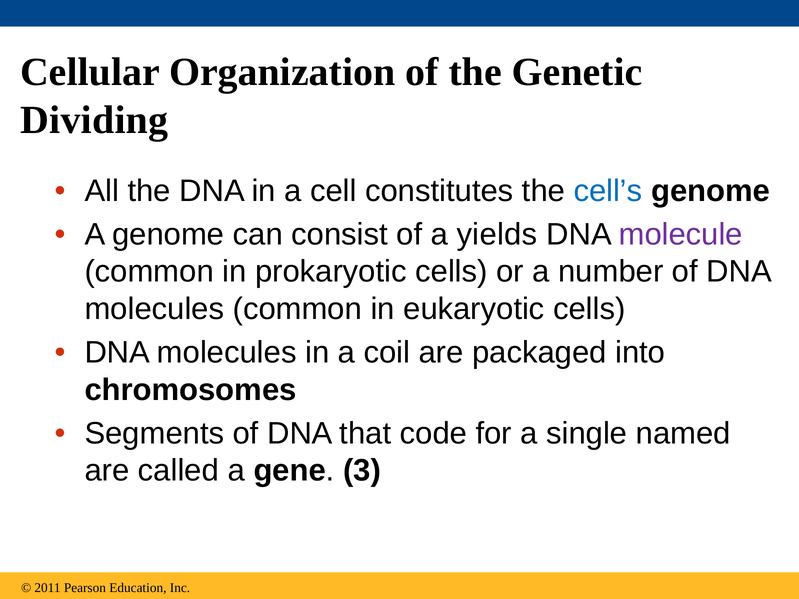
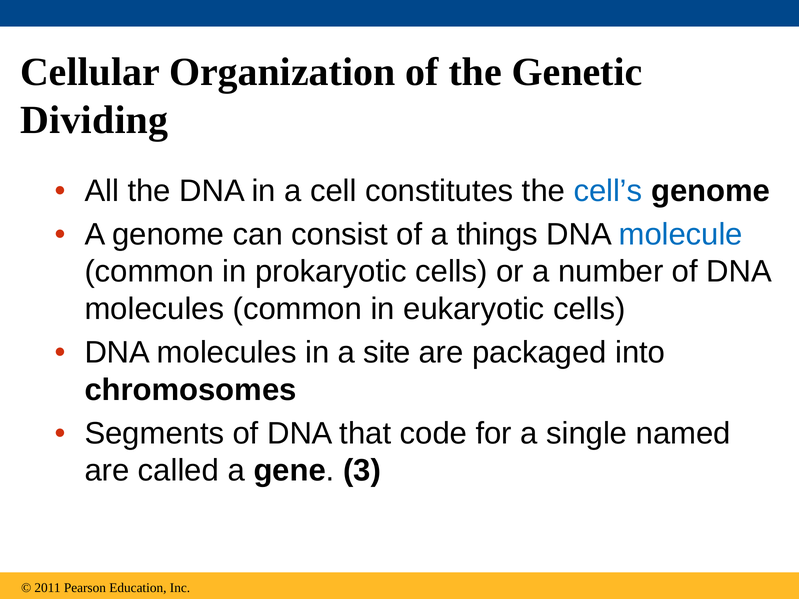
yields: yields -> things (497, 235)
molecule colour: purple -> blue (681, 235)
coil: coil -> site (387, 353)
